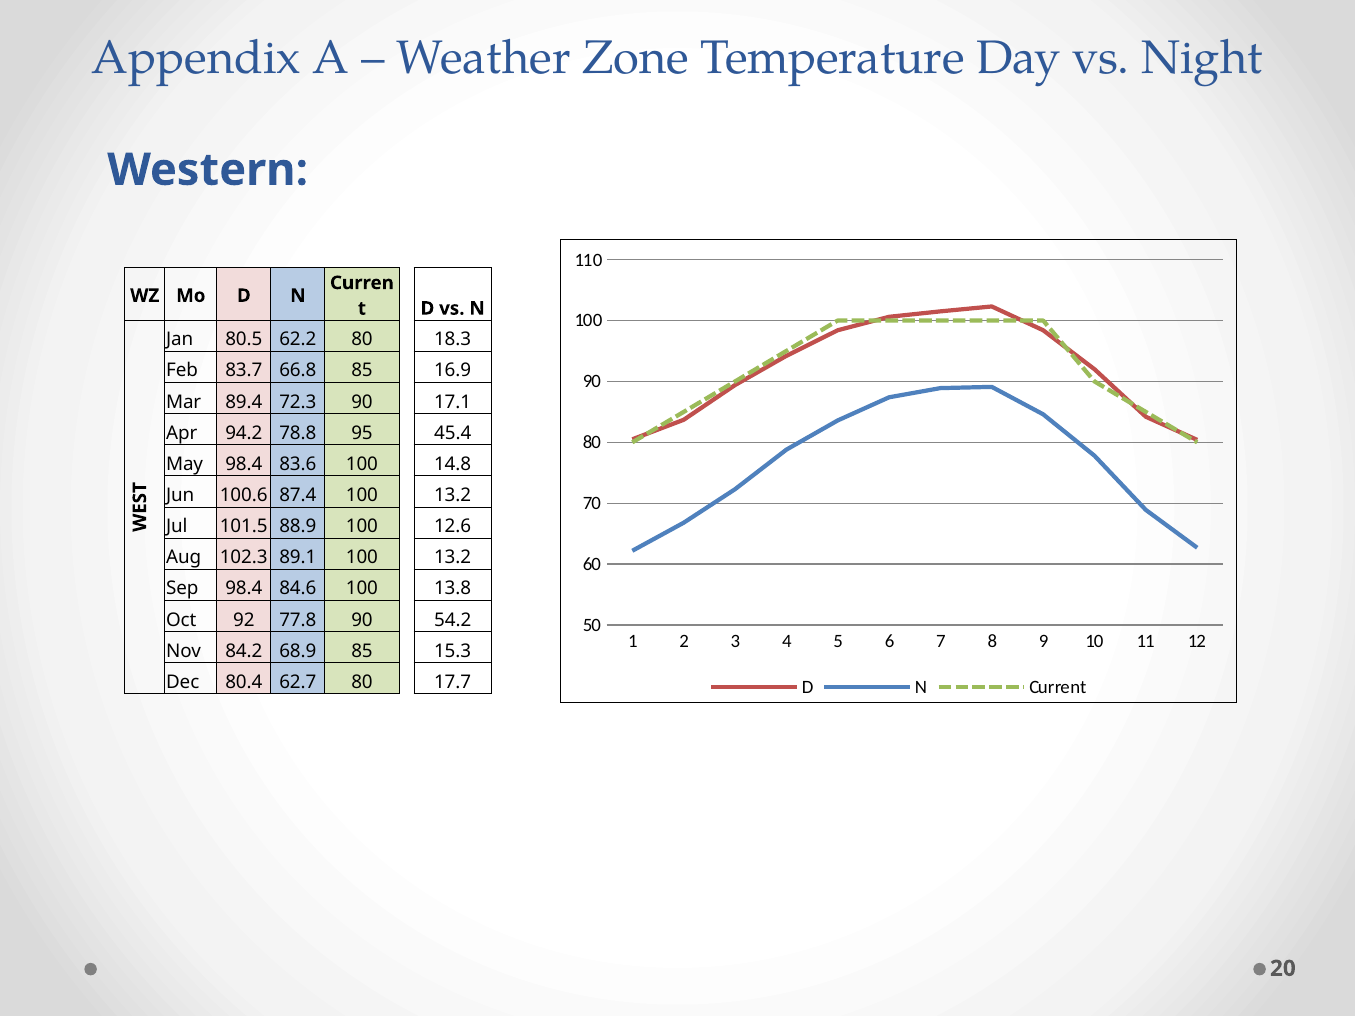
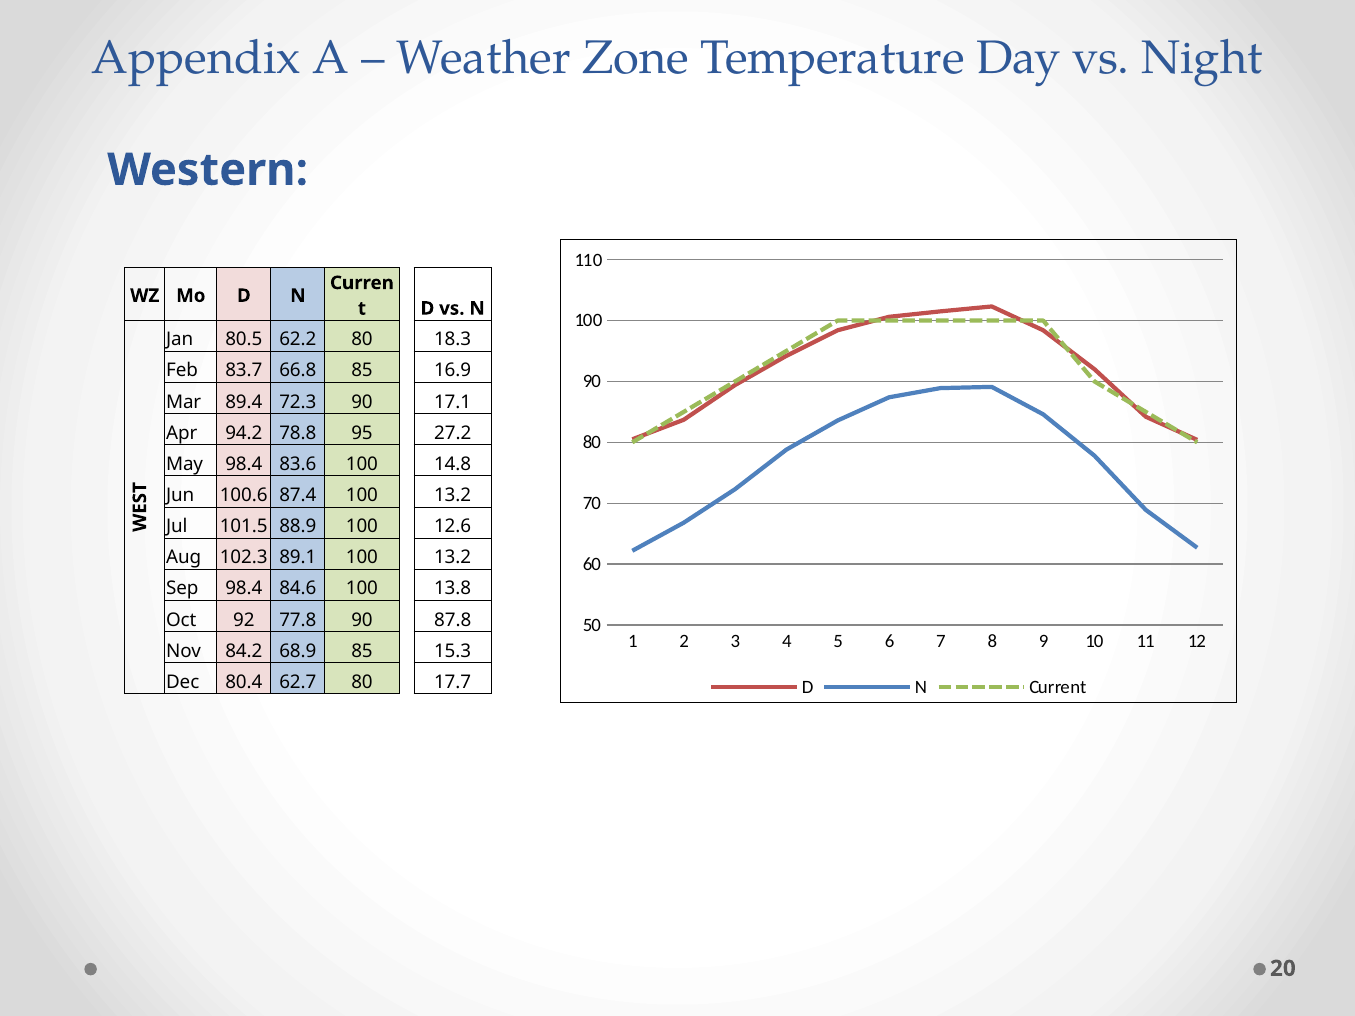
45.4: 45.4 -> 27.2 (453, 433)
54.2: 54.2 -> 87.8 (453, 620)
